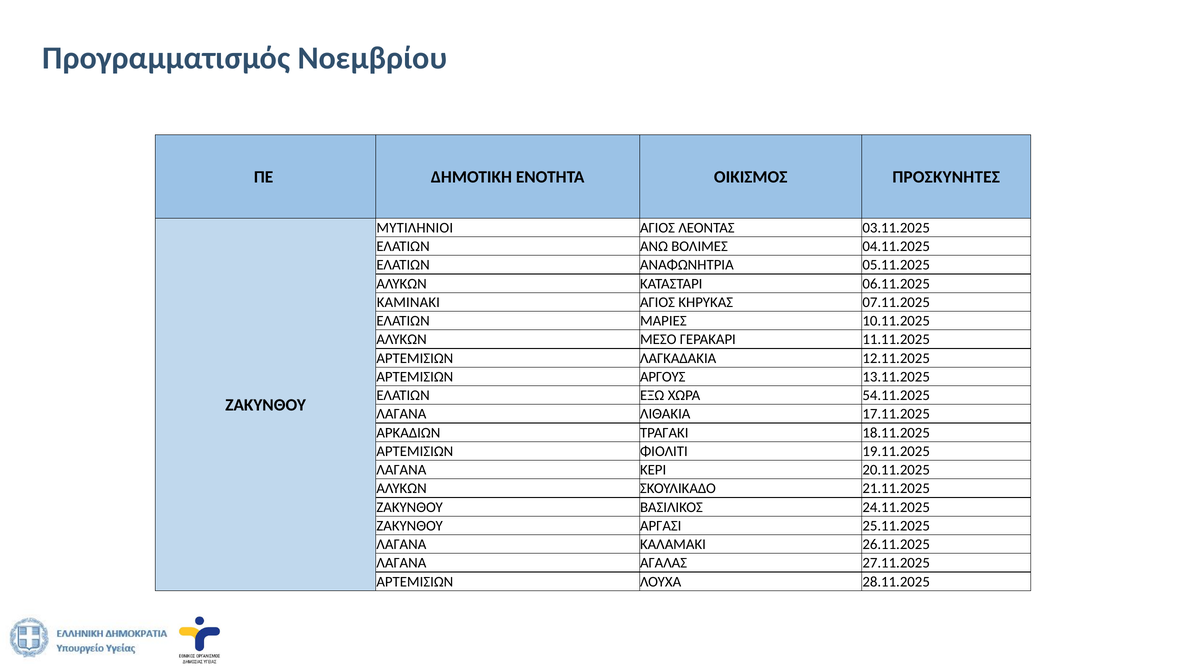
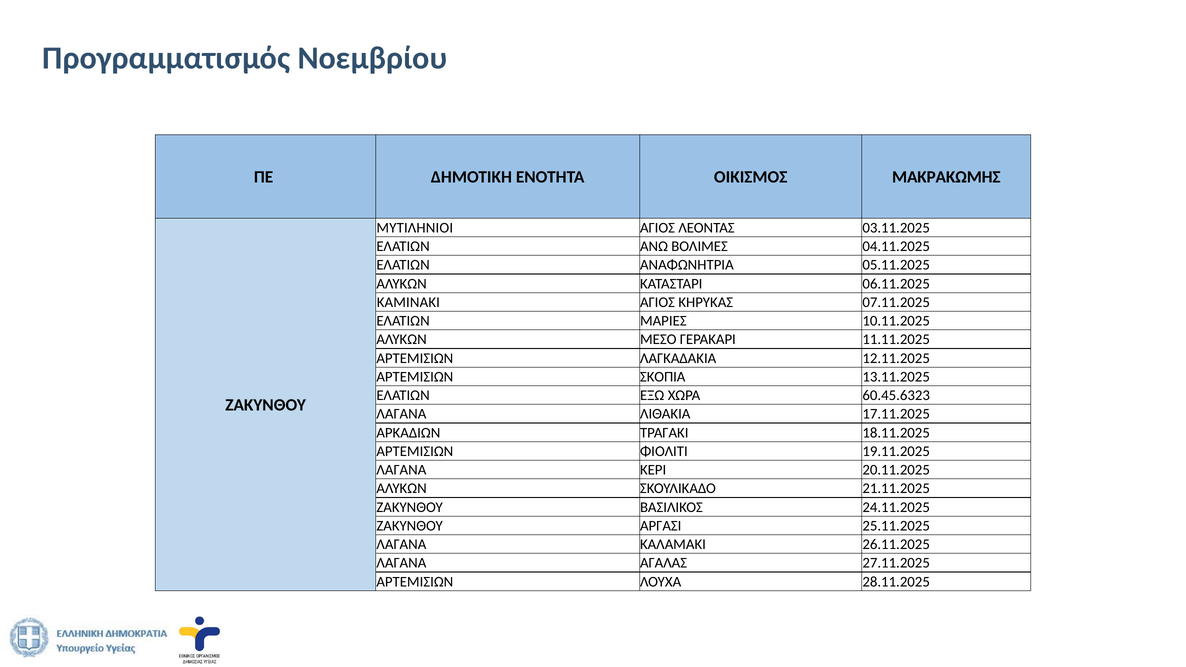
ΠΡΟΣΚΥΝΗΤΕΣ: ΠΡΟΣΚΥΝΗΤΕΣ -> ΜΑΚΡΑΚΩΜΗΣ (946, 177)
ΑΡΓΟΥΣ: ΑΡΓΟΥΣ -> ΣΚΟΠΙΑ (663, 377)
54.11.2025: 54.11.2025 -> 60.45.6323 (896, 396)
